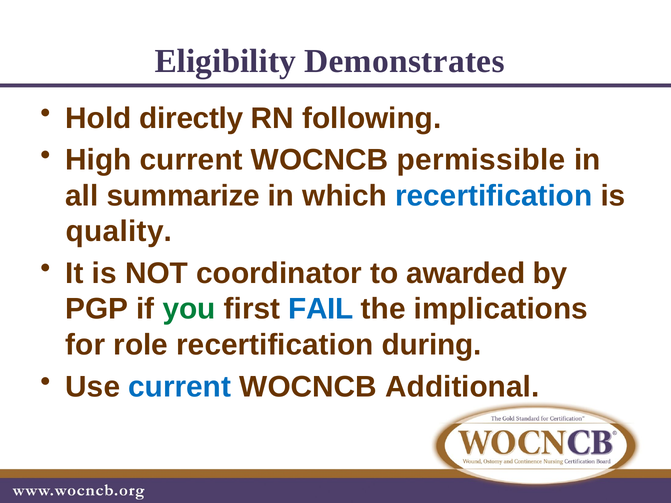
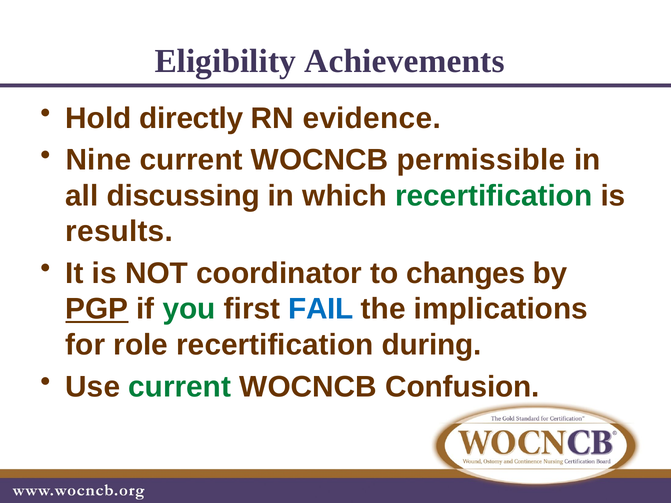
Demonstrates: Demonstrates -> Achievements (405, 61)
following: following -> evidence (372, 118)
High: High -> Nine (98, 160)
summarize: summarize -> discussing (183, 196)
recertification colour: blue -> green (494, 196)
quality: quality -> results (119, 232)
awarded: awarded -> changes (466, 274)
PGP underline: none -> present (97, 309)
current colour: blue -> green (180, 387)
Additional: Additional -> Confusion (462, 387)
